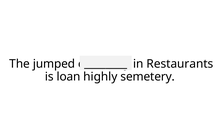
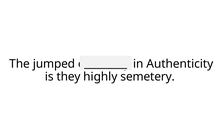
Restaurants: Restaurants -> Authenticity (180, 64)
loan: loan -> they (68, 76)
